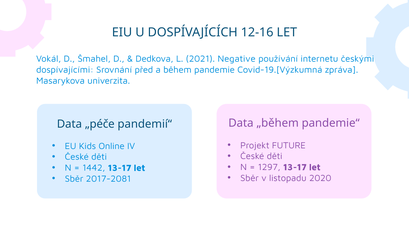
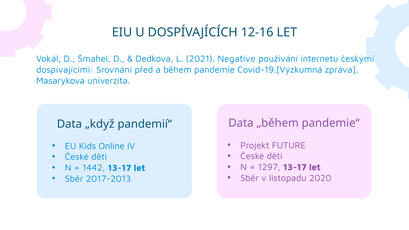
„péče: „péče -> „když (100, 124)
2017-2081: 2017-2081 -> 2017-2013 (108, 179)
